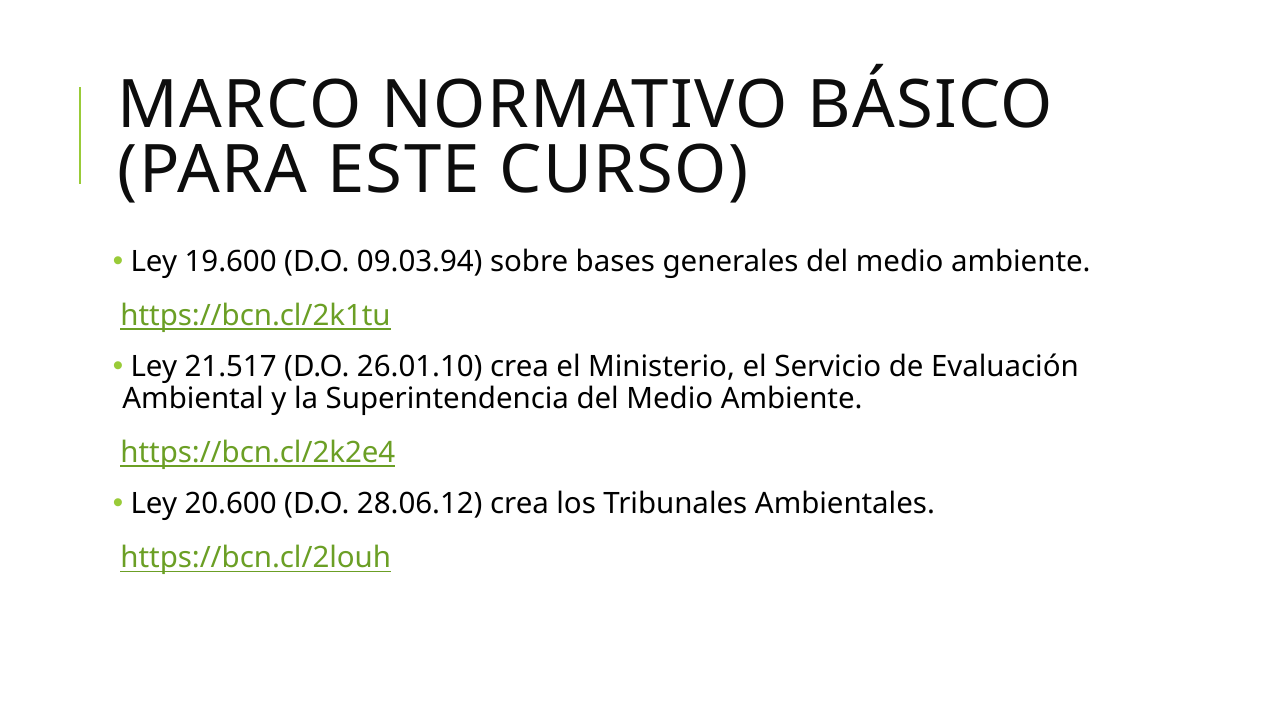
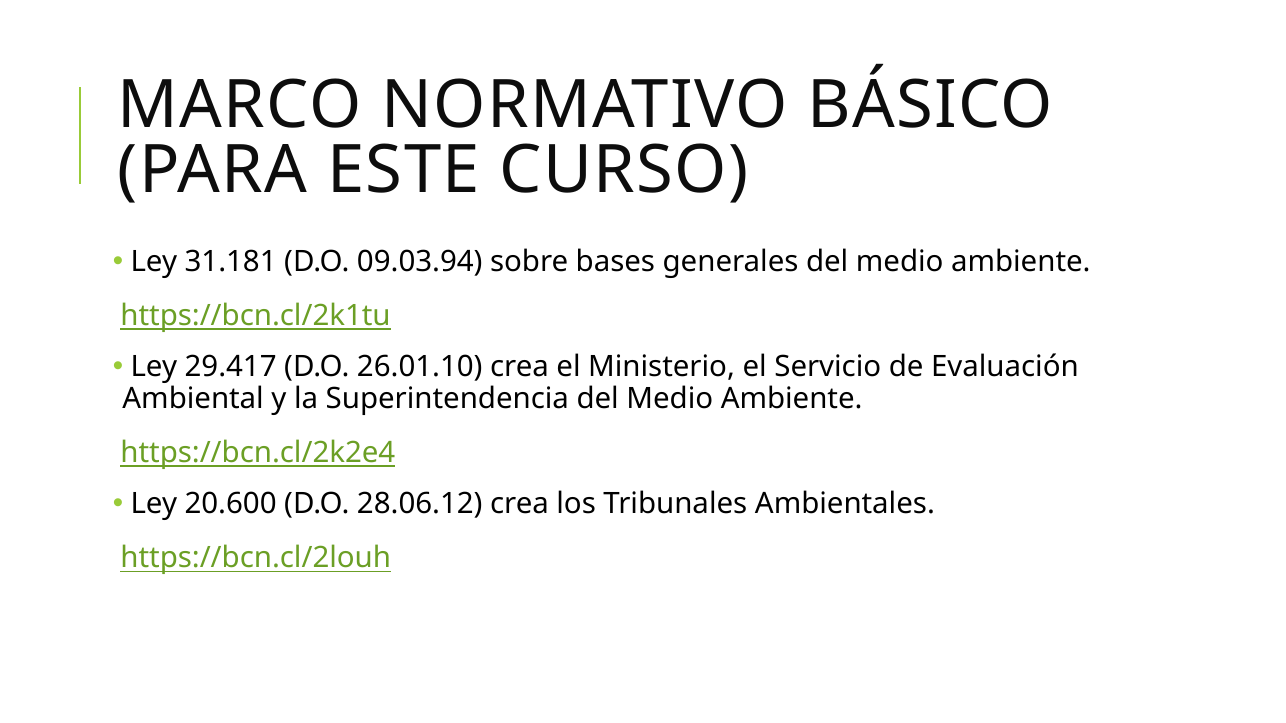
19.600: 19.600 -> 31.181 (231, 262)
21.517: 21.517 -> 29.417 (231, 367)
